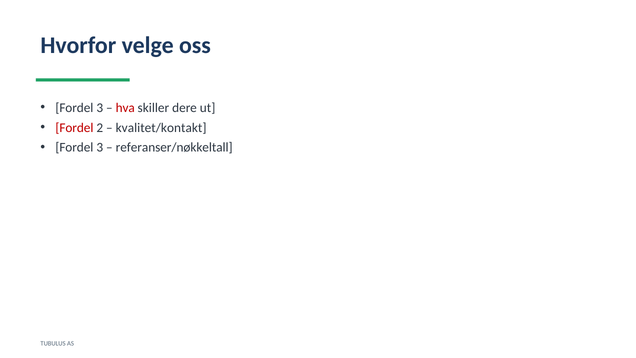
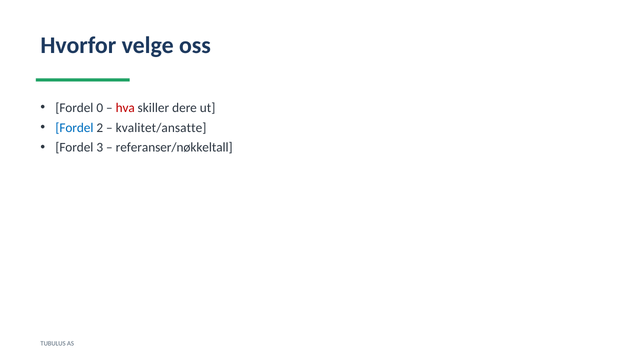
3: 3 -> 0 (100, 108)
Fordel colour: red -> blue (74, 128)
kvalitet/kontakt: kvalitet/kontakt -> kvalitet/ansatte (161, 128)
